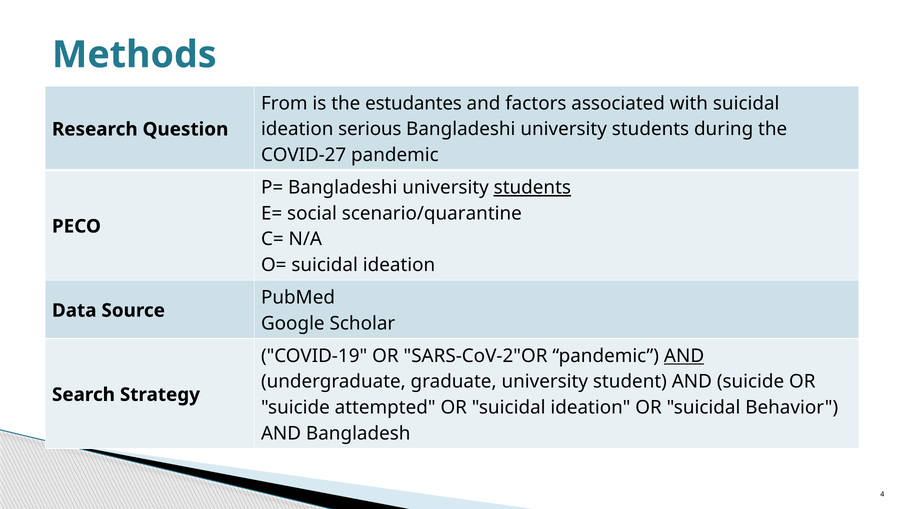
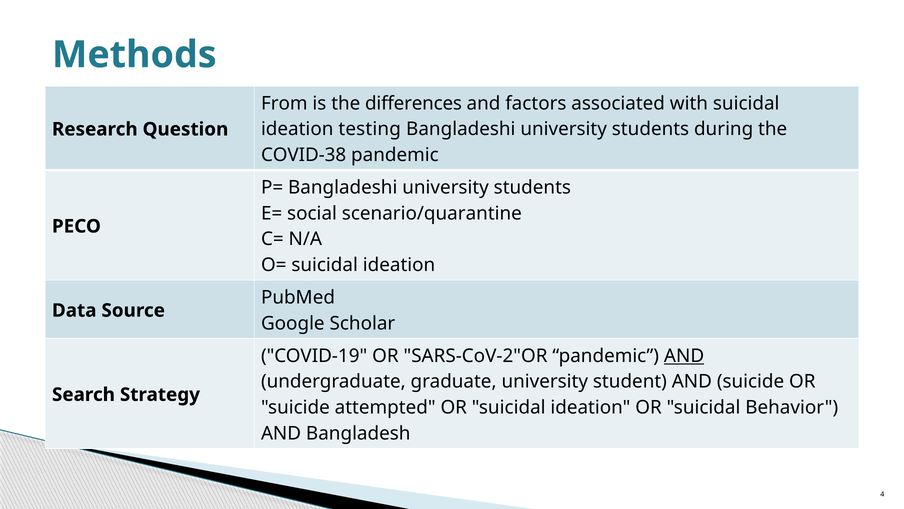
estudantes: estudantes -> differences (414, 103)
serious: serious -> testing (370, 129)
COVID-27: COVID-27 -> COVID-38 (304, 155)
students underline: present -> none (532, 187)
